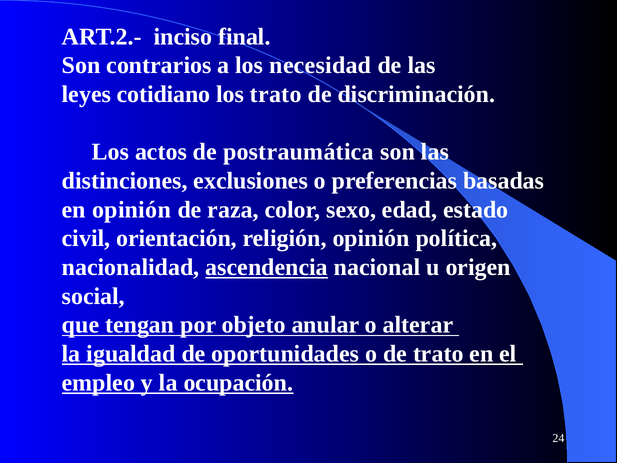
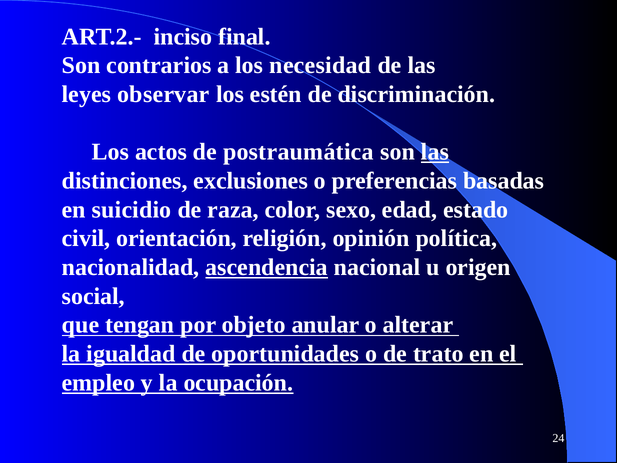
cotidiano: cotidiano -> observar (163, 94)
los trato: trato -> estén (276, 94)
las underline: none -> present (435, 152)
en opinión: opinión -> suicidio (132, 210)
